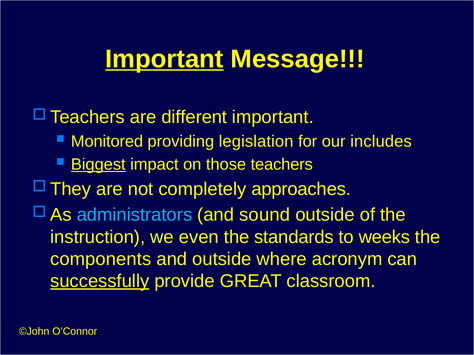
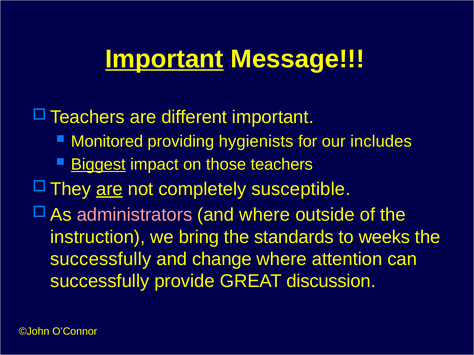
legislation: legislation -> hygienists (256, 142)
are underline: none -> present (109, 189)
approaches: approaches -> susceptible (301, 189)
administrators colour: light blue -> pink (134, 215)
and sound: sound -> where (265, 215)
even: even -> bring (199, 237)
components: components -> successfully (101, 259)
and outside: outside -> change (222, 259)
acronym: acronym -> attention (347, 259)
successfully underline: present -> none (100, 282)
classroom: classroom -> discussion (331, 282)
